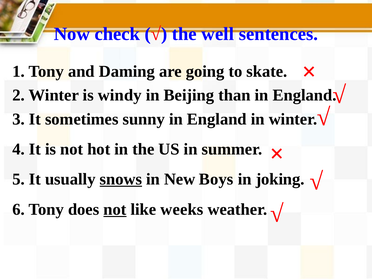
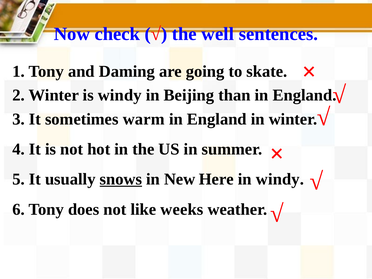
sunny: sunny -> warm (144, 119)
Boys: Boys -> Here (216, 179)
in joking: joking -> windy (280, 179)
not underline: present -> none (115, 209)
